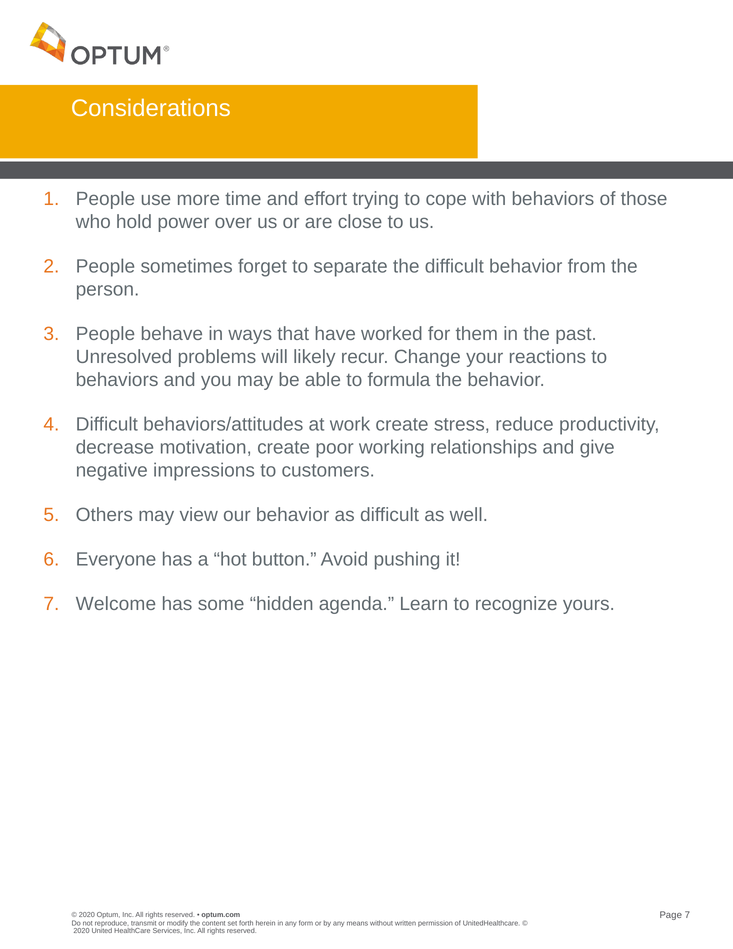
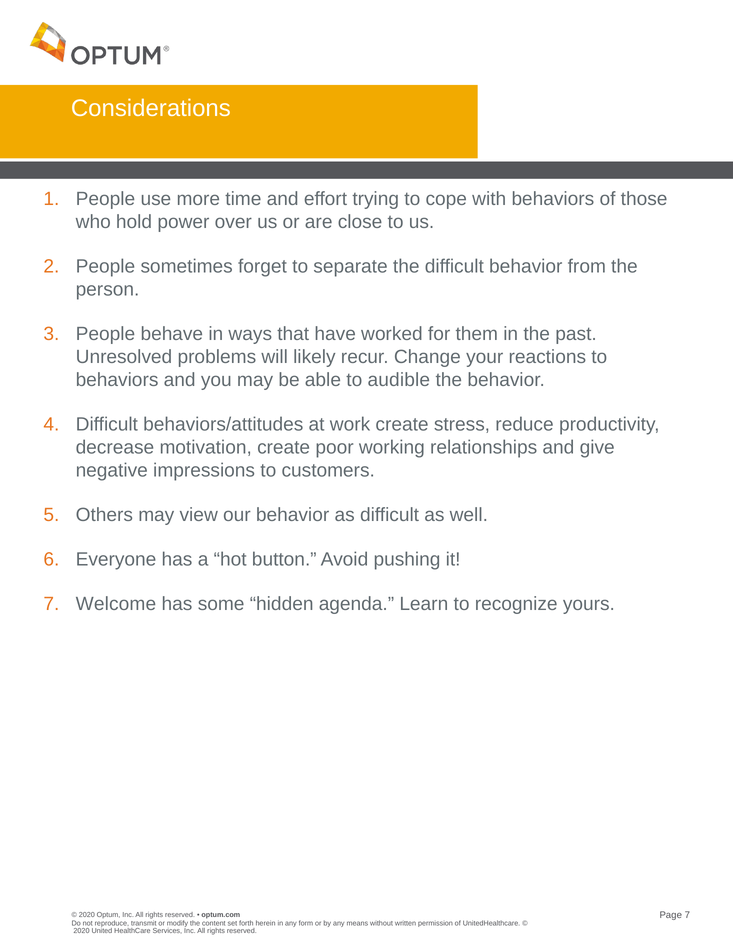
formula: formula -> audible (399, 380)
